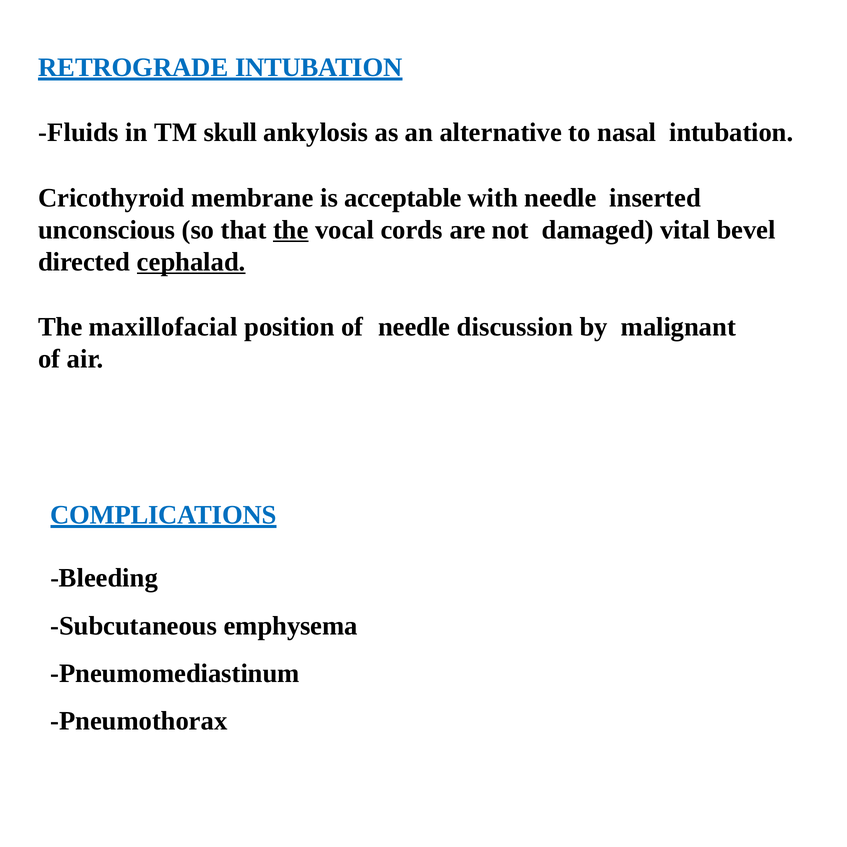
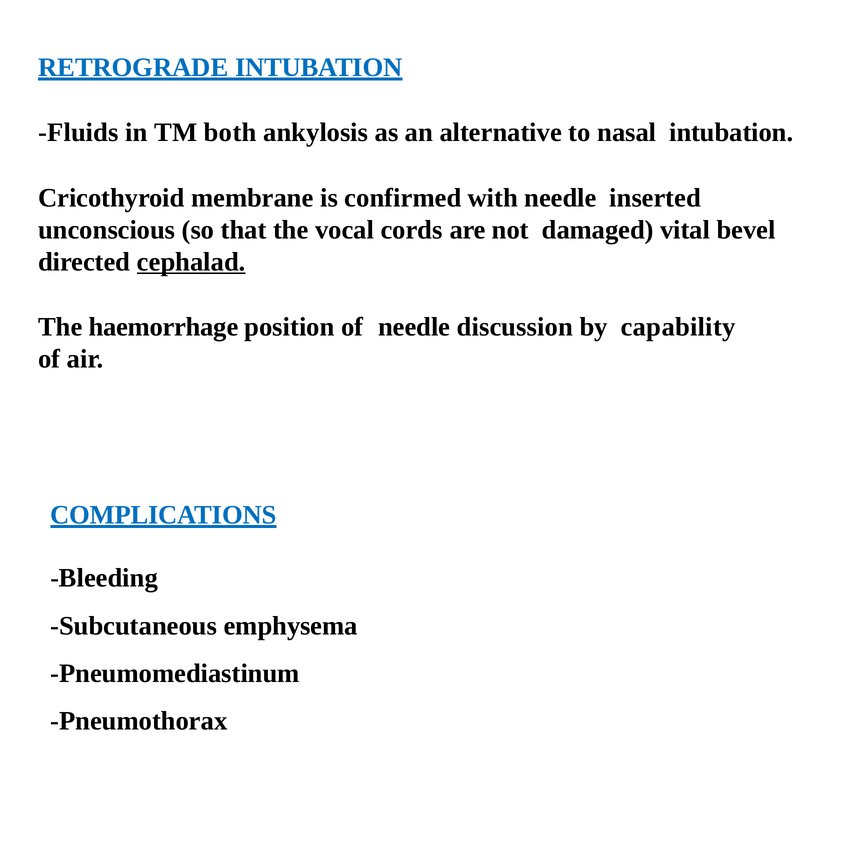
skull: skull -> both (230, 133)
acceptable: acceptable -> confirmed (403, 198)
the underline: present -> none (291, 230)
maxillofacial: maxillofacial -> haemorrhage (163, 327)
malignant: malignant -> capability (678, 327)
